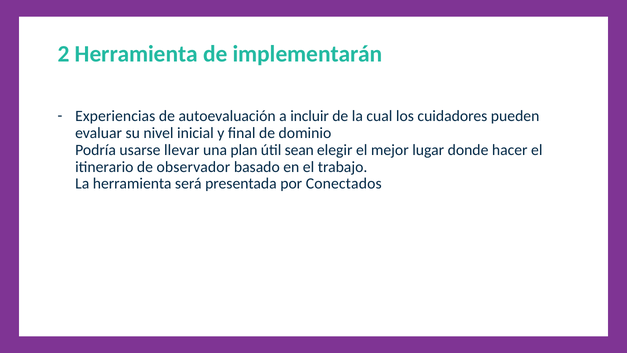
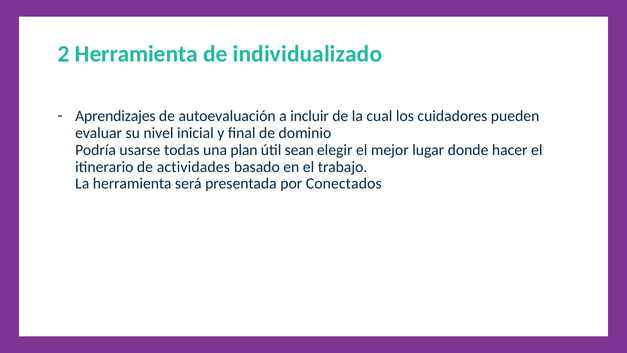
implementarán: implementarán -> individualizado (308, 54)
Experiencias: Experiencias -> Aprendizajes (115, 116)
llevar: llevar -> todas (182, 150)
observador: observador -> actividades (193, 167)
